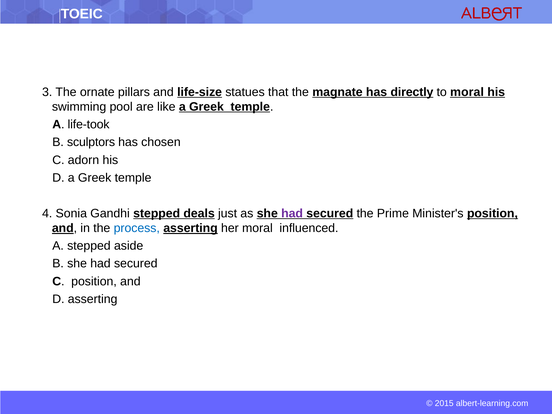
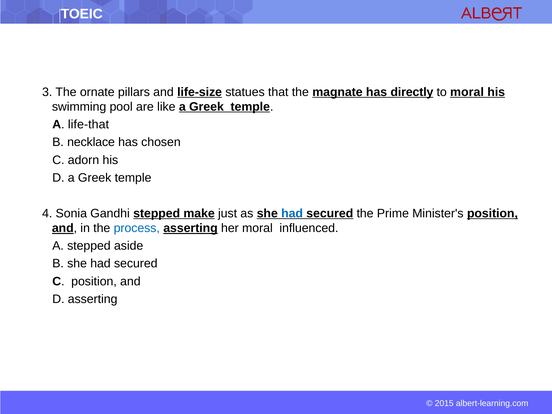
life-took: life-took -> life-that (88, 124)
sculptors: sculptors -> necklace (91, 142)
deals: deals -> make (199, 213)
had colour: purple -> blue (292, 213)
